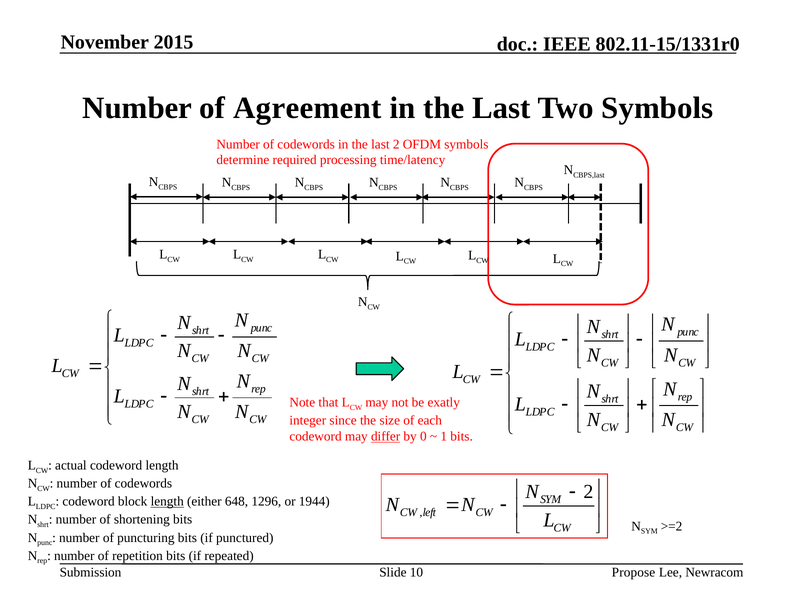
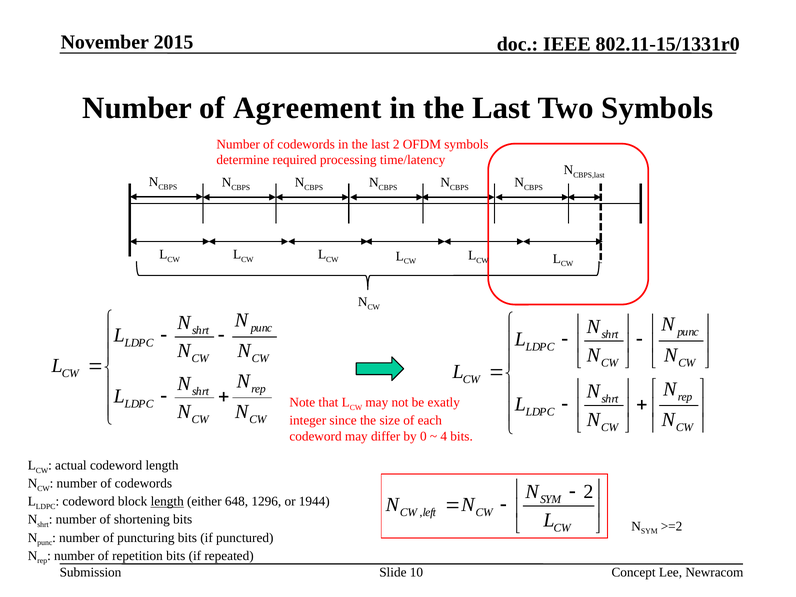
differ underline: present -> none (386, 436)
1: 1 -> 4 (444, 436)
Propose: Propose -> Concept (634, 573)
